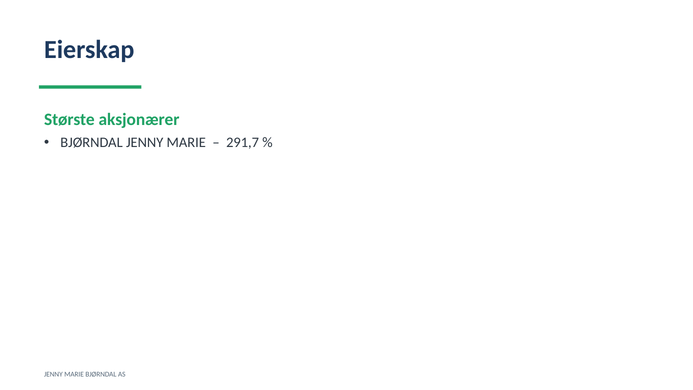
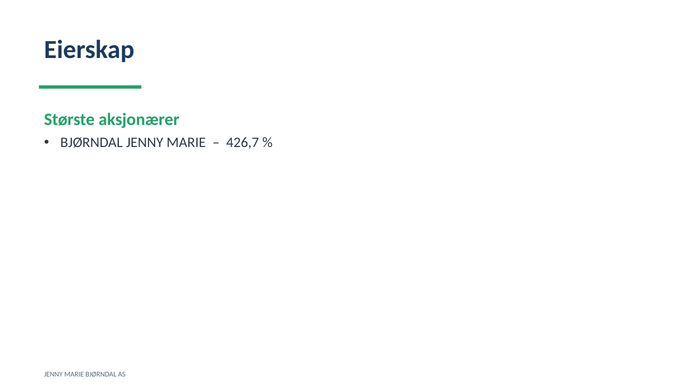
291,7: 291,7 -> 426,7 (243, 143)
